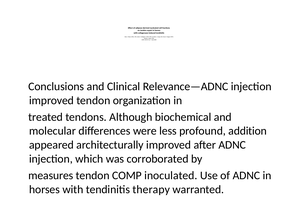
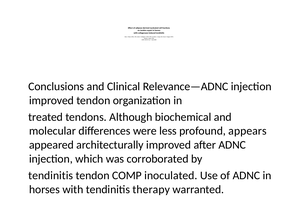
addition: addition -> appears (248, 131)
measures: measures -> tendinitis (51, 175)
